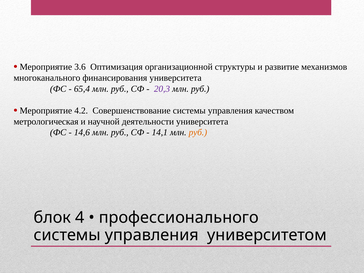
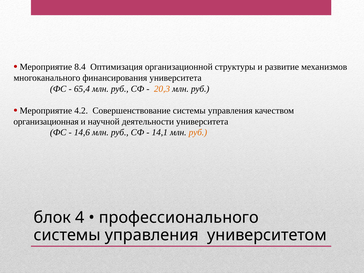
3.6: 3.6 -> 8.4 (80, 67)
20,3 colour: purple -> orange (162, 89)
метрологическая: метрологическая -> организационная (46, 122)
